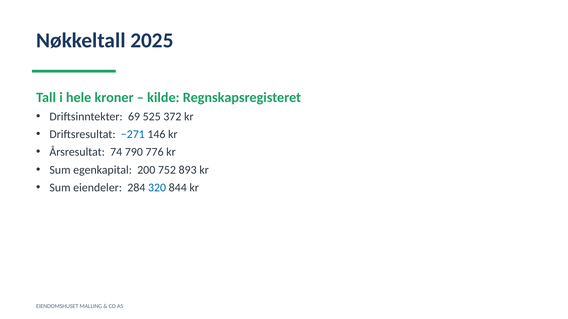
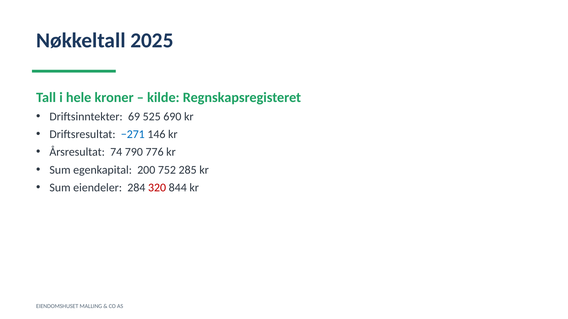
372: 372 -> 690 (172, 117)
893: 893 -> 285 (188, 170)
320 colour: blue -> red (157, 188)
